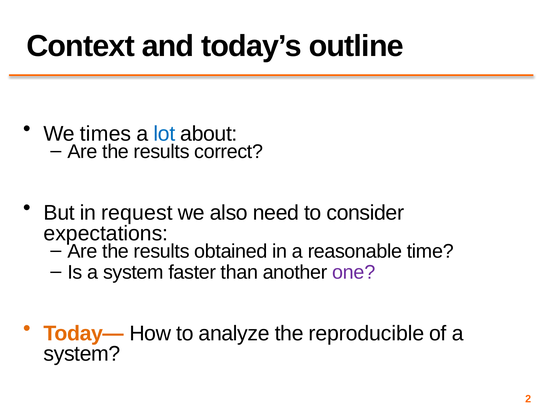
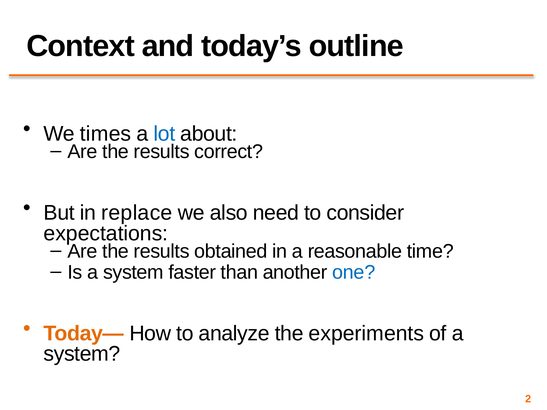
request: request -> replace (137, 213)
one colour: purple -> blue (354, 272)
reproducible: reproducible -> experiments (366, 334)
